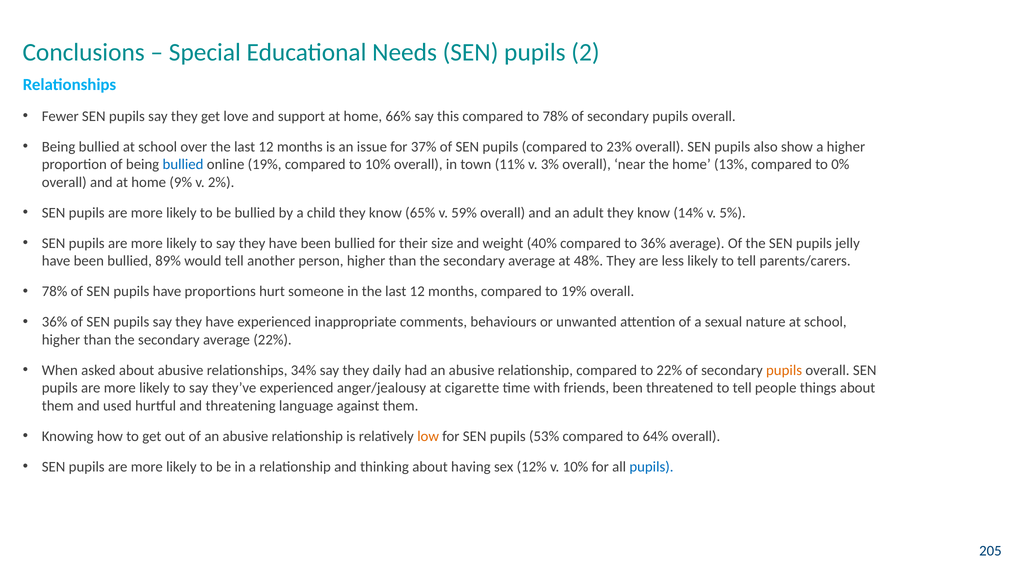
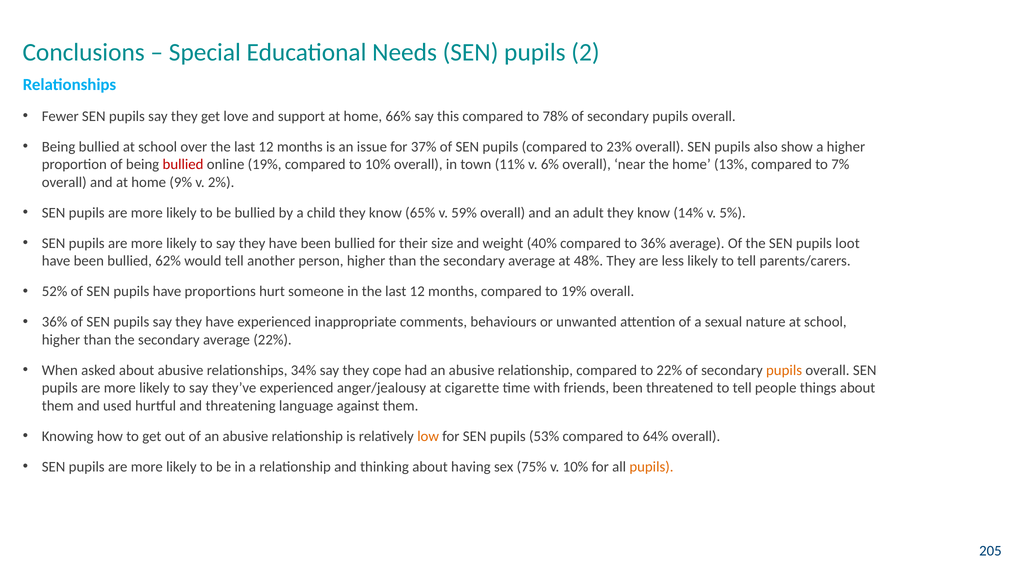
bullied colour: blue -> red (183, 164)
3%: 3% -> 6% (550, 164)
0%: 0% -> 7% (840, 164)
jelly: jelly -> loot (848, 243)
89%: 89% -> 62% (168, 261)
78%: 78% -> 52% (55, 291)
daily: daily -> cope (387, 370)
12%: 12% -> 75% (532, 466)
pupils colour: blue -> orange (651, 466)
